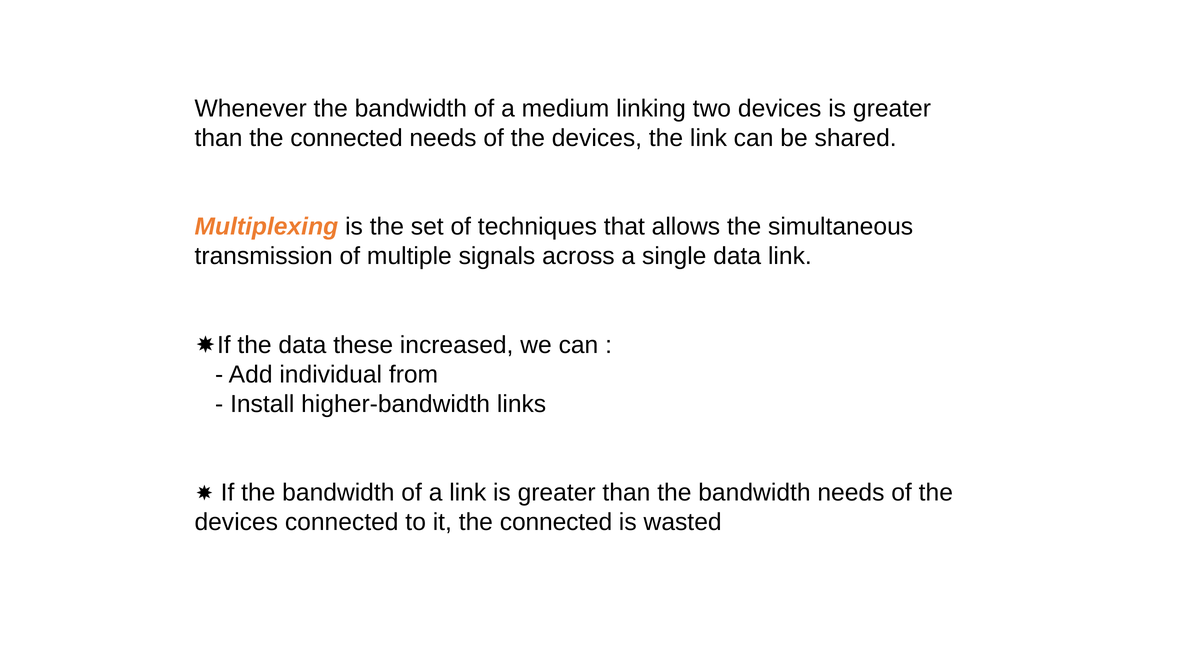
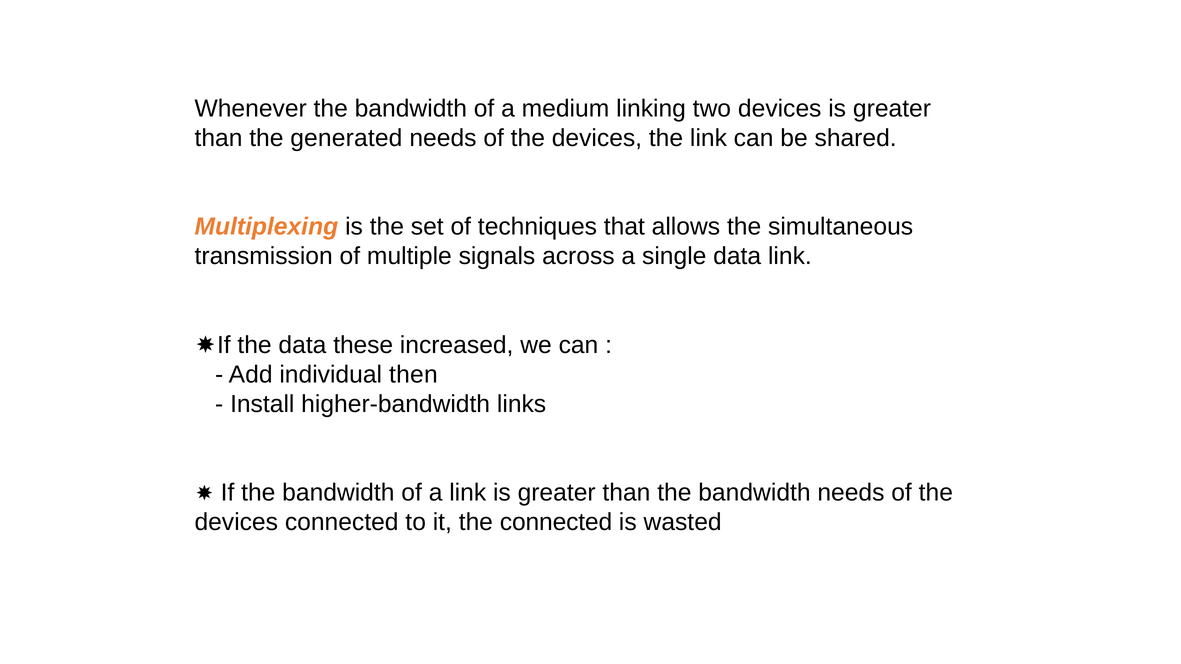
than the connected: connected -> generated (346, 138)
from: from -> then (413, 375)
